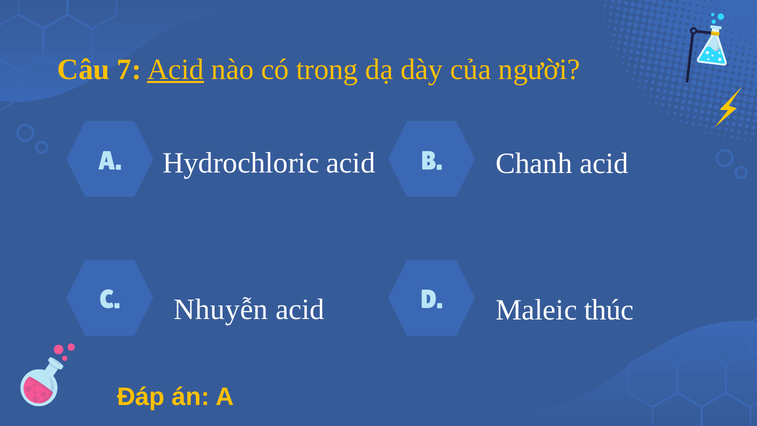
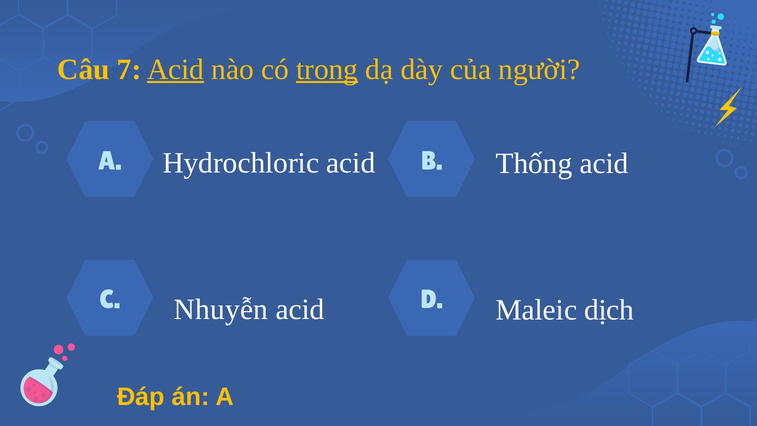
trong underline: none -> present (327, 69)
Chanh: Chanh -> Thống (534, 164)
thúc: thúc -> dịch (609, 310)
